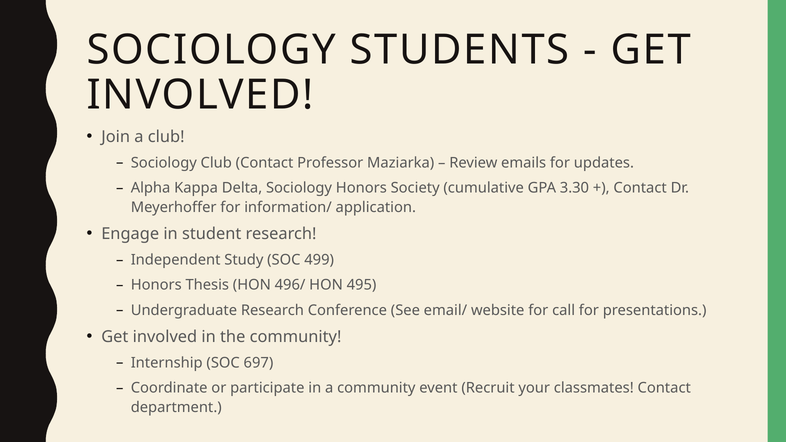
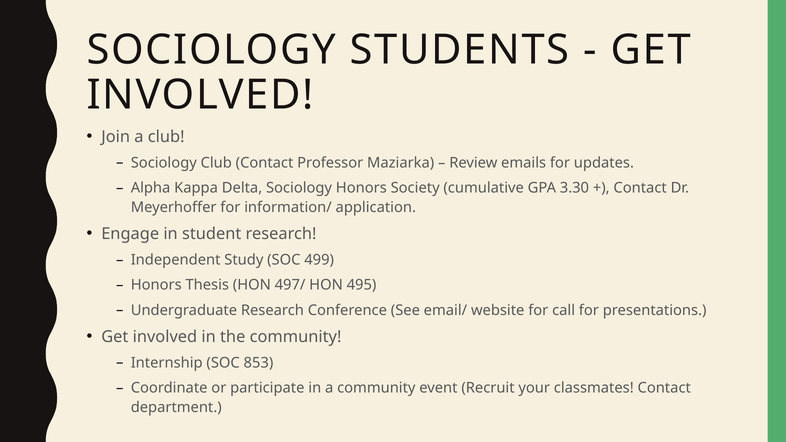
496/: 496/ -> 497/ (290, 285)
697: 697 -> 853 (258, 363)
